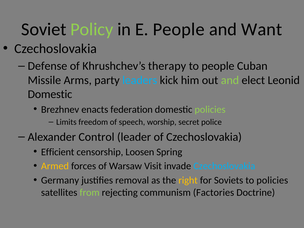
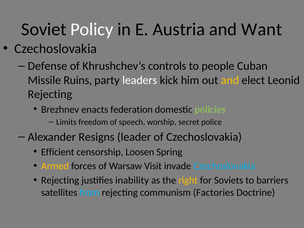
Policy colour: light green -> white (92, 29)
E People: People -> Austria (179, 29)
therapy: therapy -> controls (167, 66)
Arms: Arms -> Ruins (78, 80)
leaders colour: light blue -> white (140, 80)
and colour: light green -> yellow (230, 80)
Domestic: Domestic -> Rejecting (50, 94)
Control: Control -> Resigns (96, 137)
Germany: Germany -> Rejecting (60, 180)
removal: removal -> inability (132, 180)
to policies: policies -> barriers (272, 180)
from colour: light green -> light blue (90, 192)
